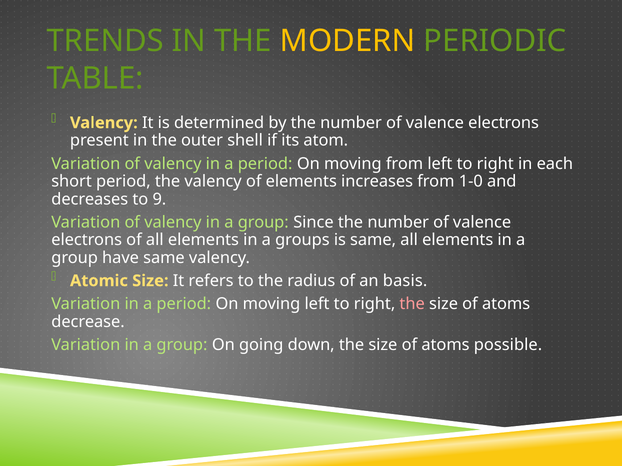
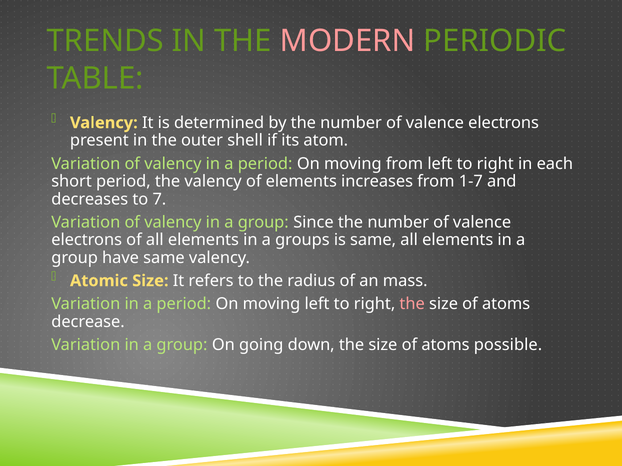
MODERN colour: yellow -> pink (348, 41)
1-0: 1-0 -> 1-7 (471, 182)
9: 9 -> 7 (159, 199)
basis: basis -> mass (405, 281)
